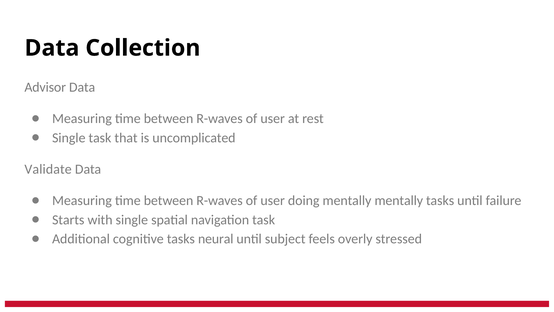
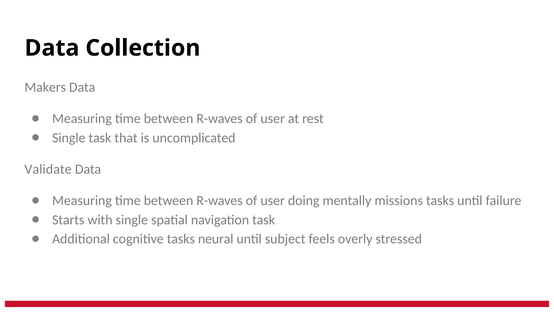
Advisor: Advisor -> Makers (45, 87)
mentally mentally: mentally -> missions (399, 200)
